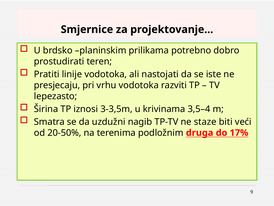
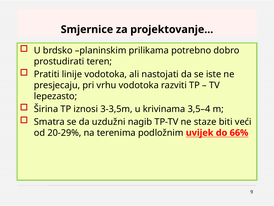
20-50%: 20-50% -> 20-29% (64, 132)
druga: druga -> uvijek (200, 132)
17%: 17% -> 66% (239, 132)
